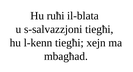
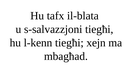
ruħi: ruħi -> tafx (56, 16)
